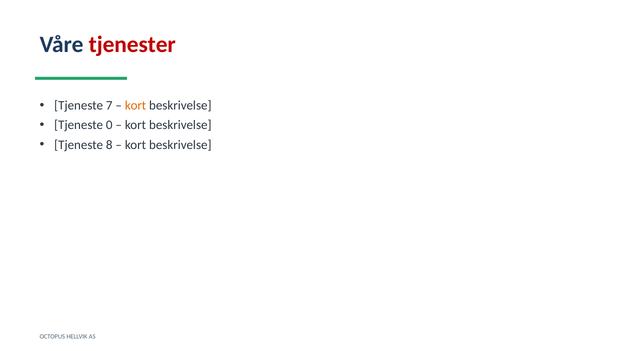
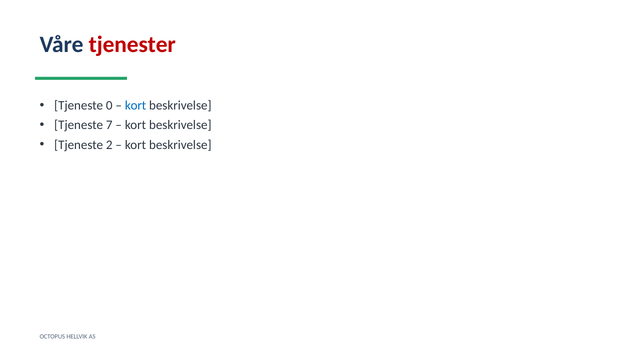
7: 7 -> 0 (109, 106)
kort colour: orange -> blue (136, 106)
0: 0 -> 7 (109, 125)
8: 8 -> 2 (109, 144)
